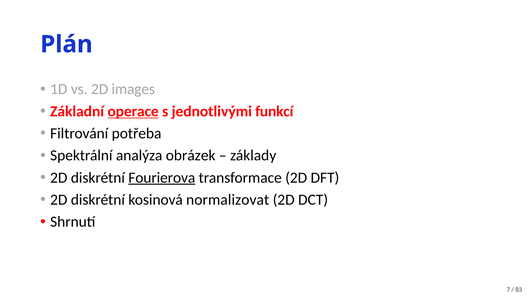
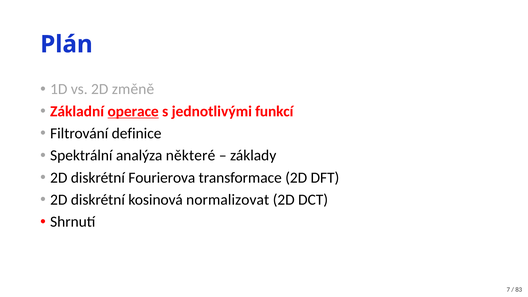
images: images -> změně (133, 89)
potřeba: potřeba -> definice (137, 133)
obrázek: obrázek -> některé (191, 156)
Fourierova underline: present -> none (162, 178)
